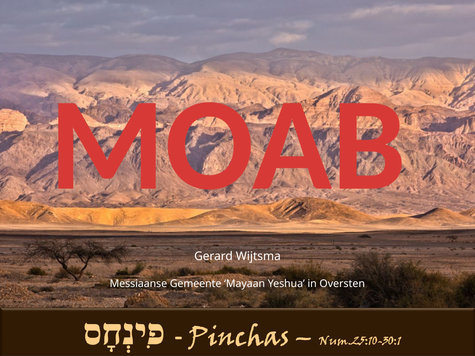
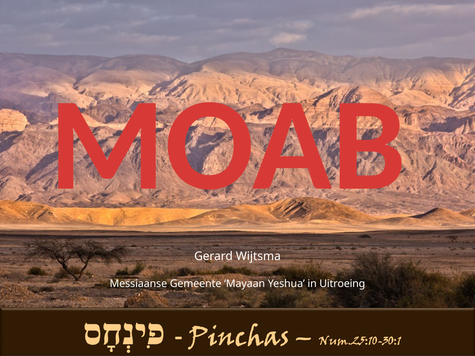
Oversten: Oversten -> Uitroeing (342, 284)
